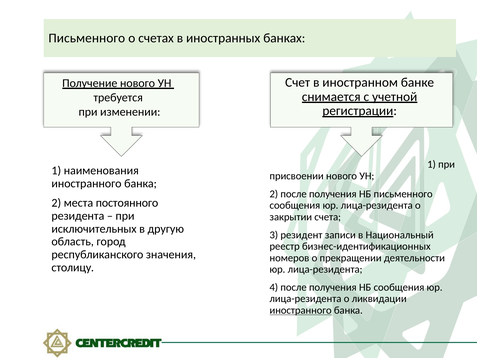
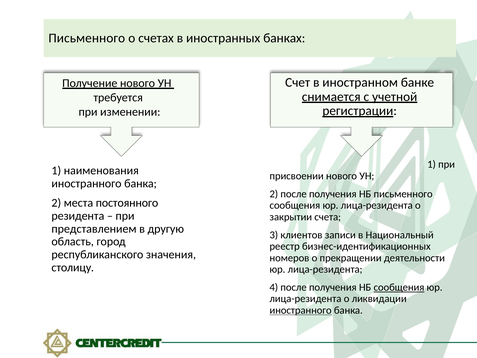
исключительных: исключительных -> представлением (94, 229)
резидент: резидент -> клиентов (301, 235)
сообщения underline: none -> present (399, 287)
